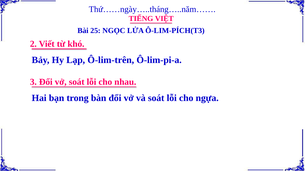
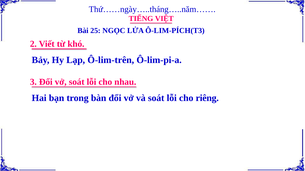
ngựa: ngựa -> riêng (207, 98)
